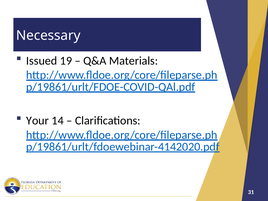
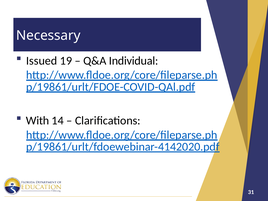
Materials: Materials -> Individual (134, 61)
Your: Your -> With (38, 121)
